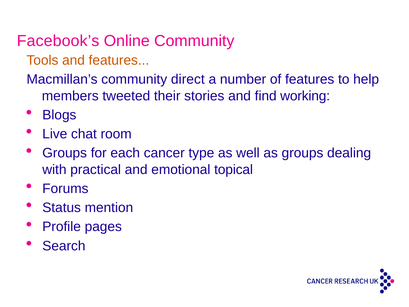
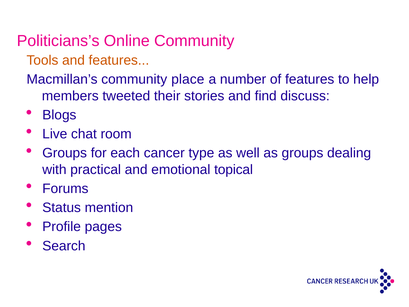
Facebook’s: Facebook’s -> Politicians’s (58, 41)
direct: direct -> place (188, 79)
working: working -> discuss (305, 96)
